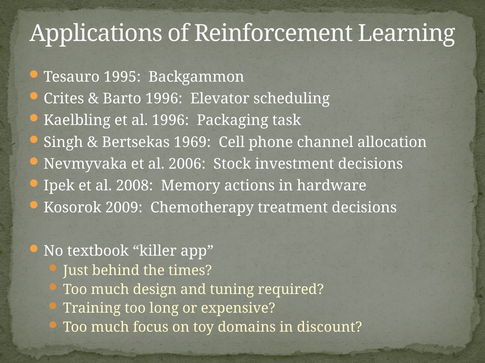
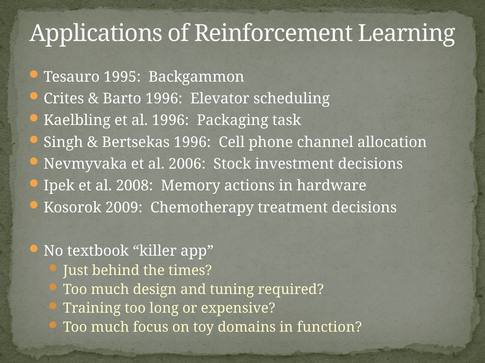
Bertsekas 1969: 1969 -> 1996 (192, 142)
discount: discount -> function (329, 328)
